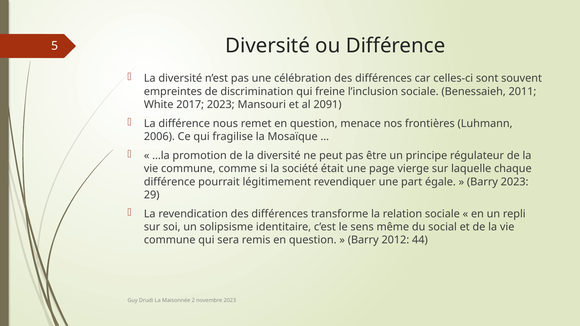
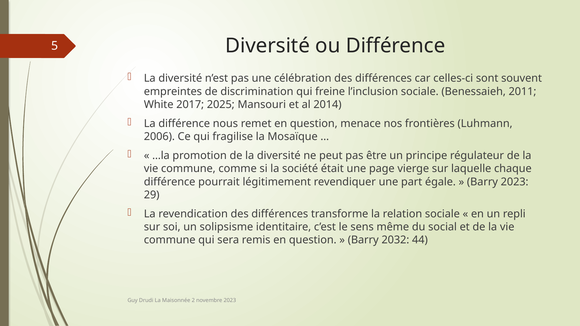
2017 2023: 2023 -> 2025 (221, 105)
2091: 2091 -> 2014 (327, 105)
2012: 2012 -> 2032 (395, 240)
